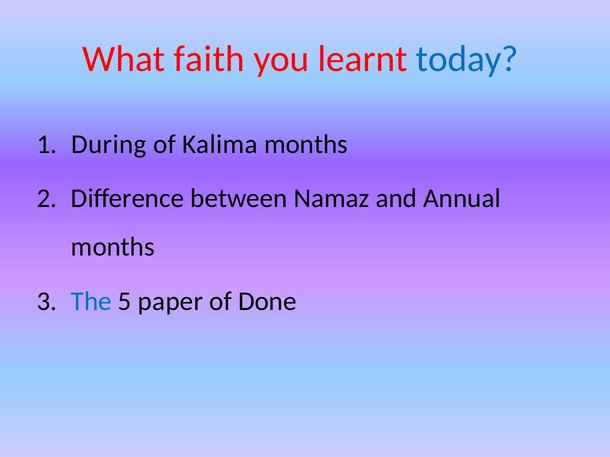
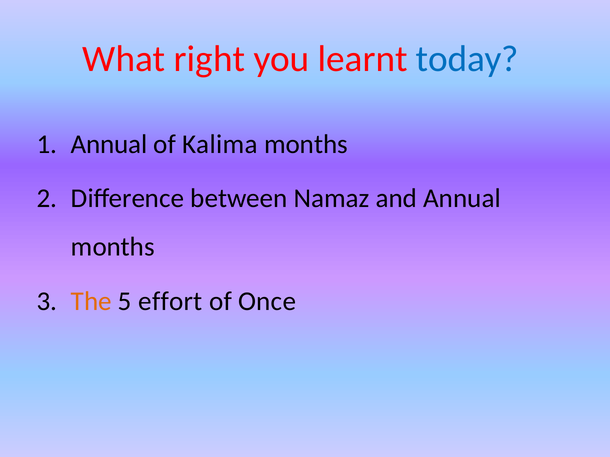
faith: faith -> right (209, 59)
During: During -> Annual (109, 144)
The colour: blue -> orange (91, 301)
paper: paper -> effort (170, 301)
Done: Done -> Once (267, 301)
